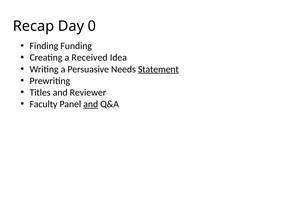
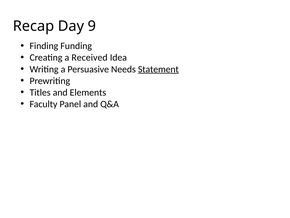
0: 0 -> 9 (92, 26)
Reviewer: Reviewer -> Elements (88, 92)
and underline: present -> none (91, 104)
